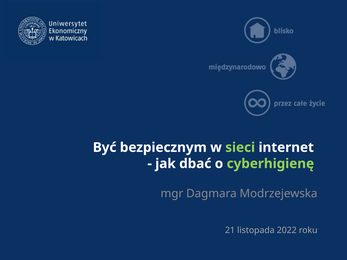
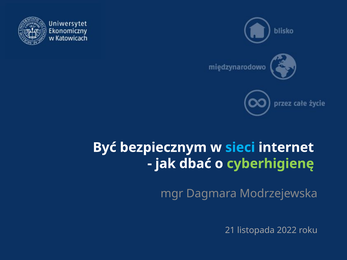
sieci colour: light green -> light blue (240, 148)
